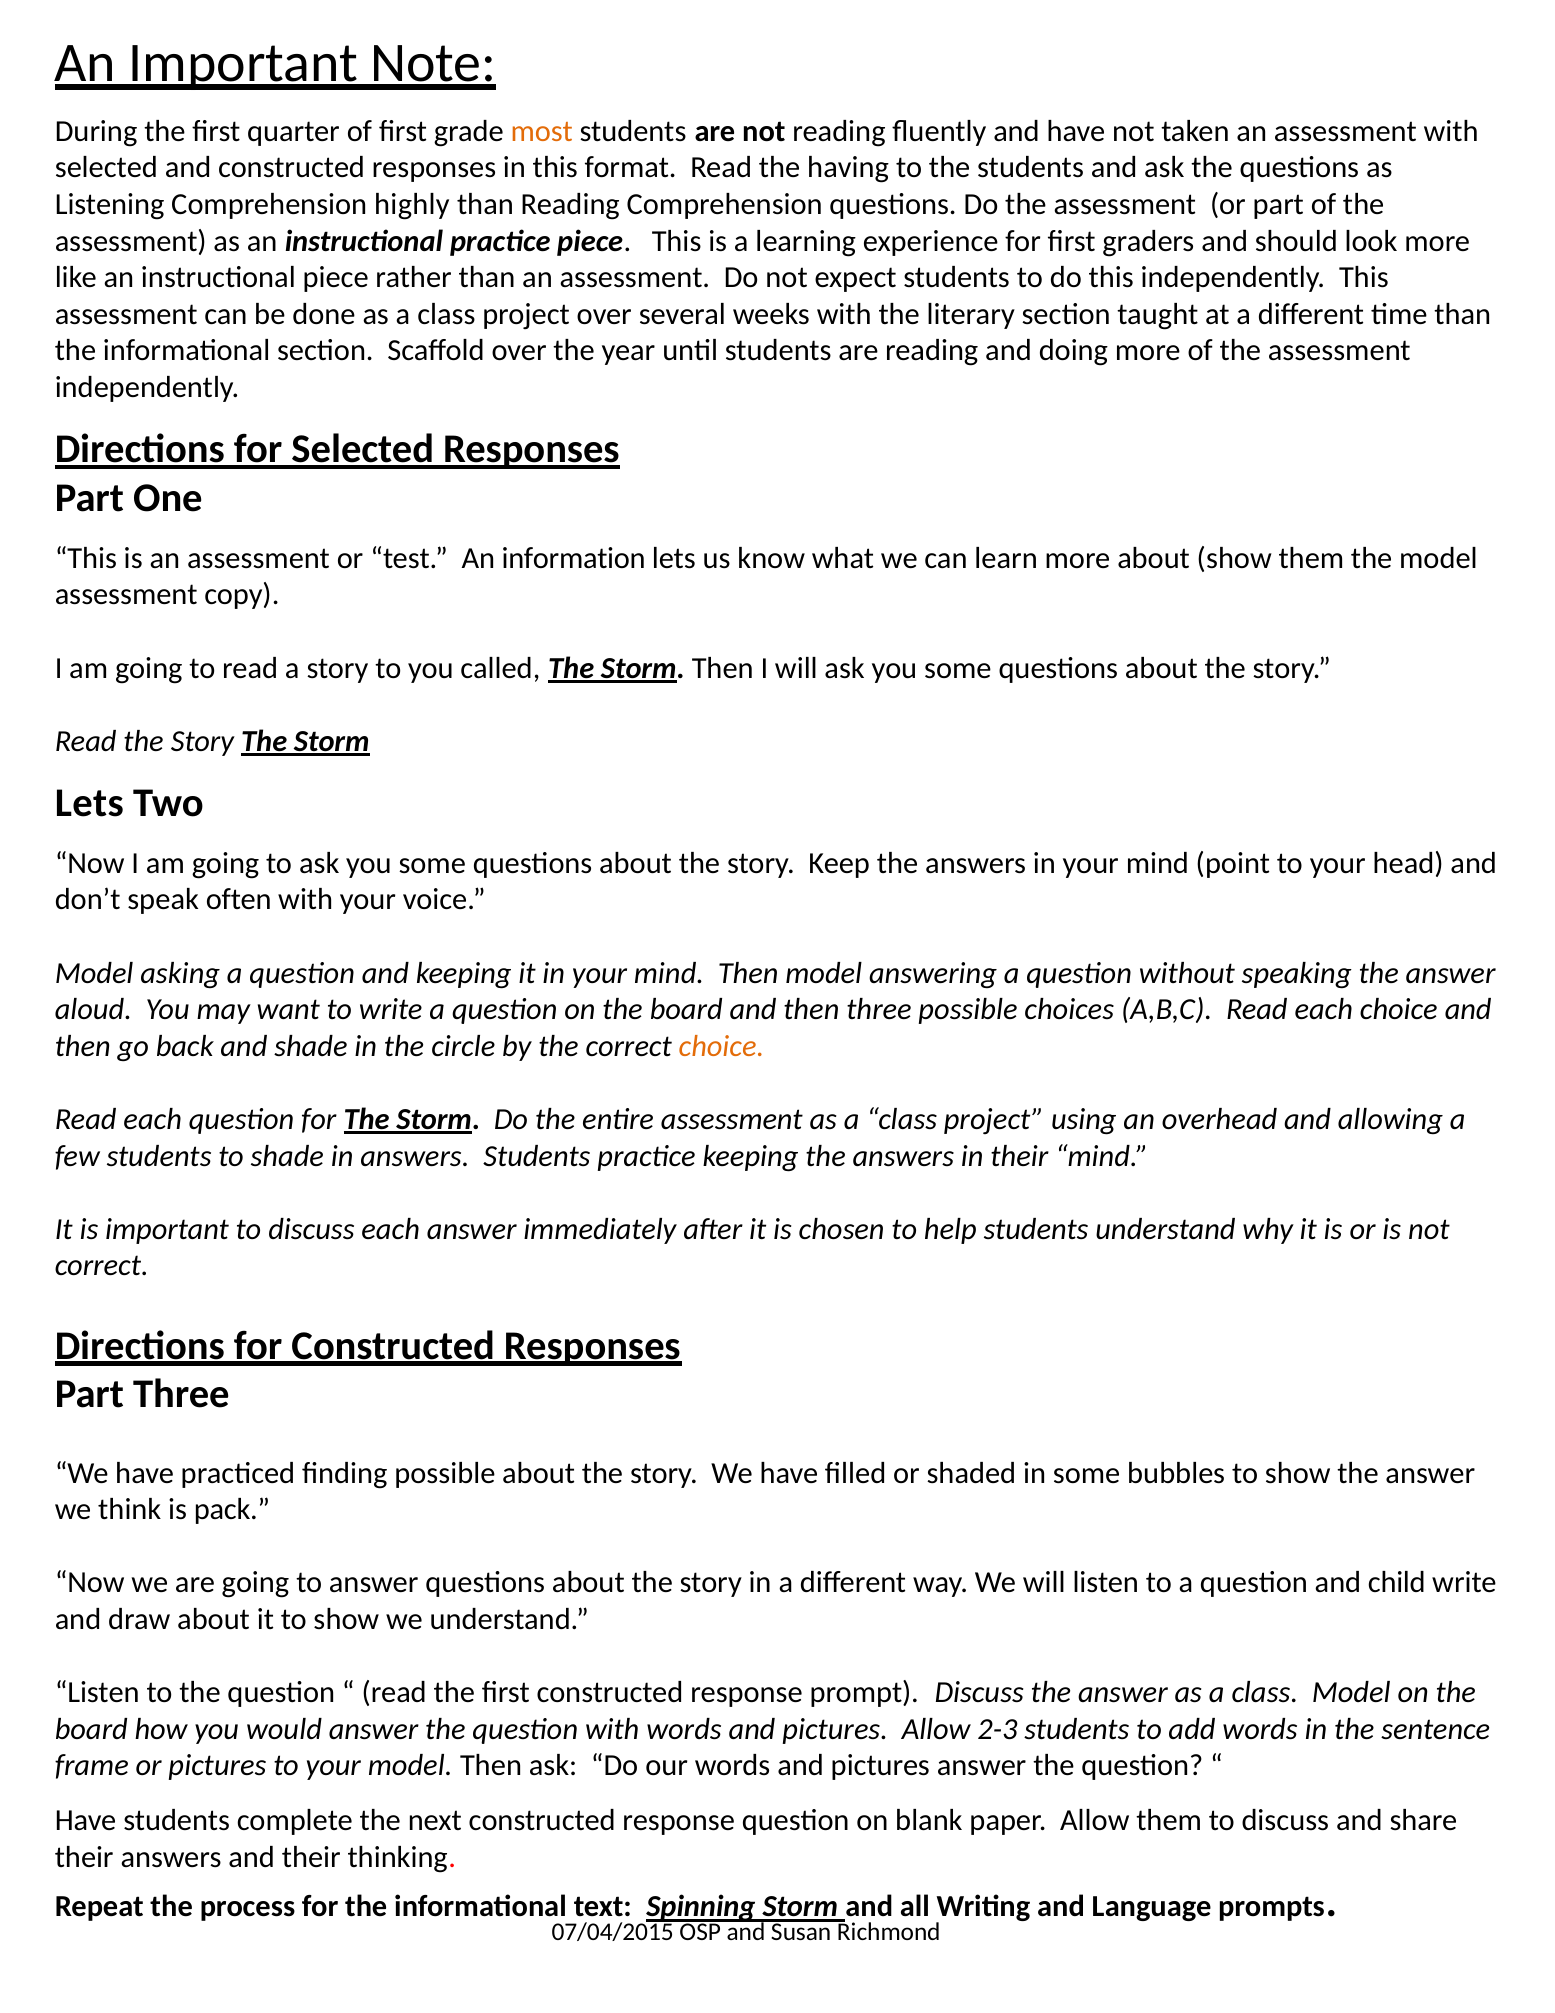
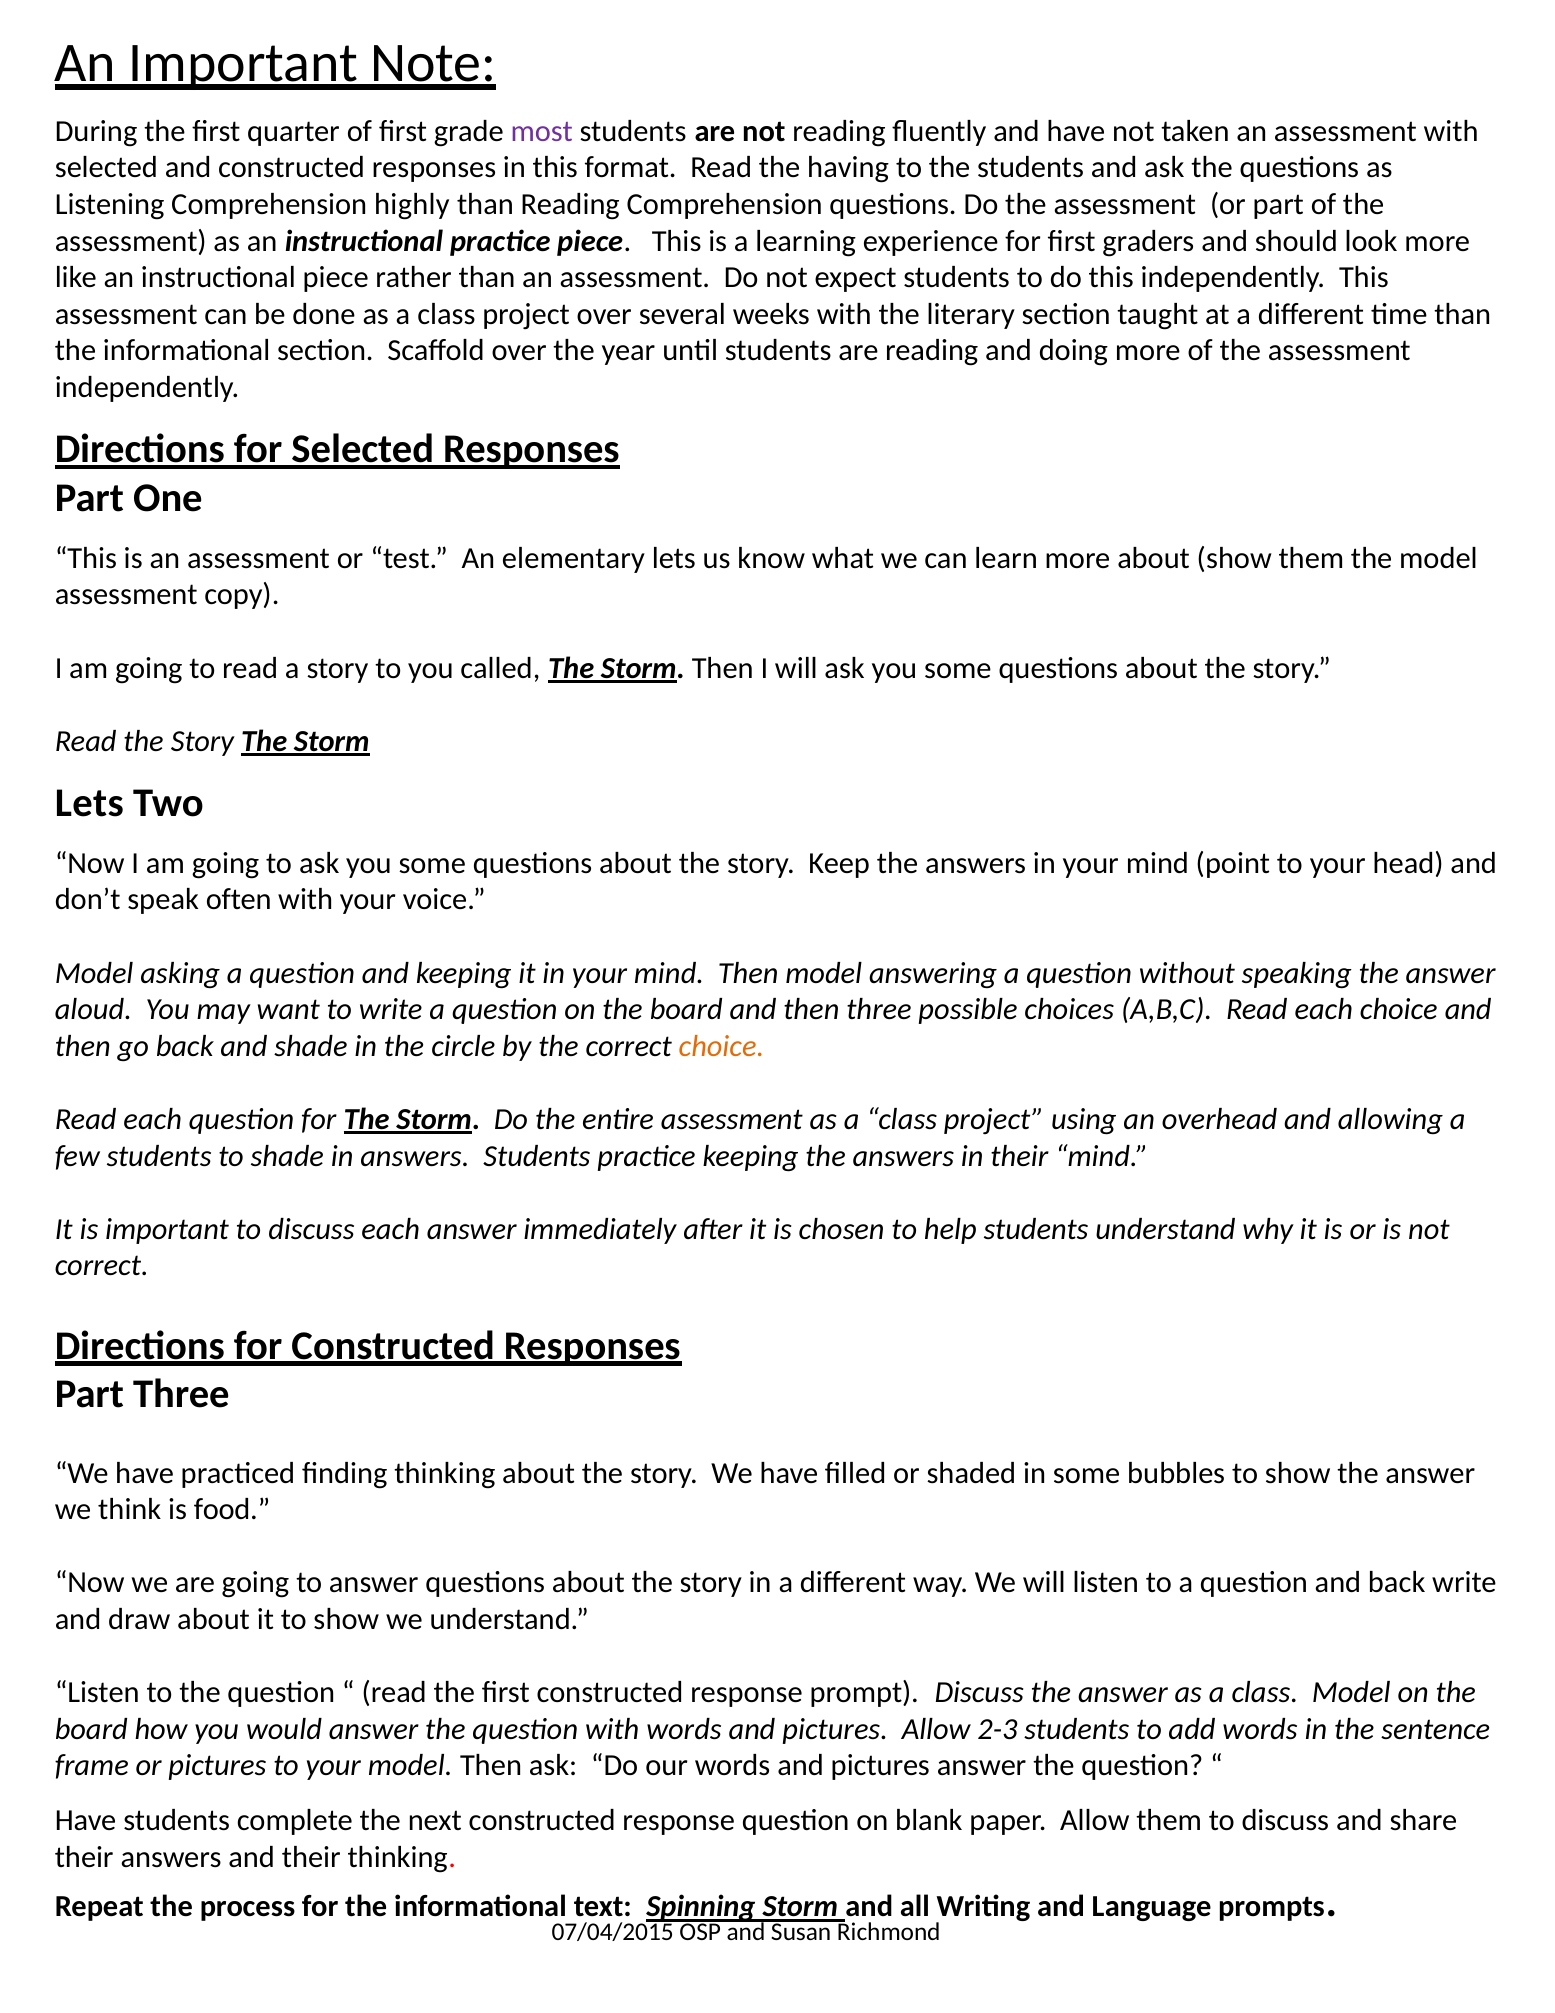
most colour: orange -> purple (542, 131)
information: information -> elementary (573, 558)
finding possible: possible -> thinking (445, 1473)
pack: pack -> food (232, 1509)
and child: child -> back (1397, 1582)
